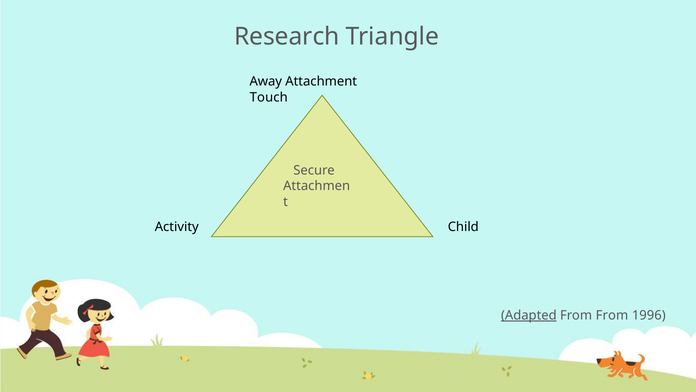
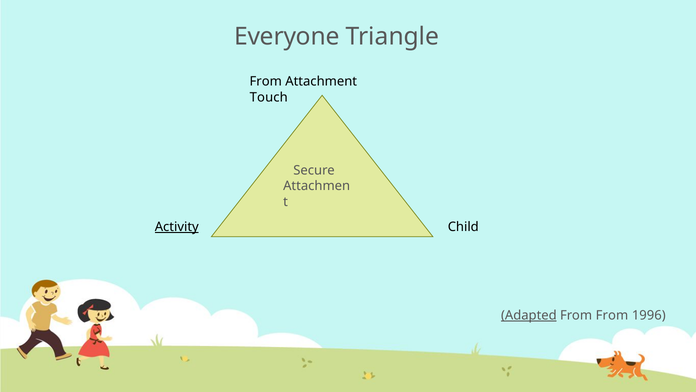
Research: Research -> Everyone (287, 36)
Away: Away -> From (266, 81)
Activity underline: none -> present (177, 227)
